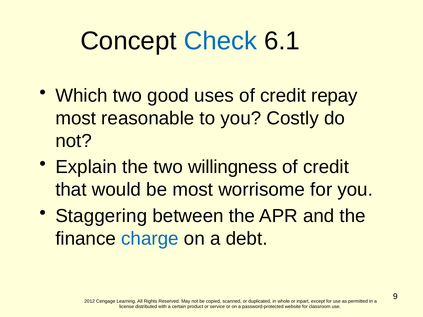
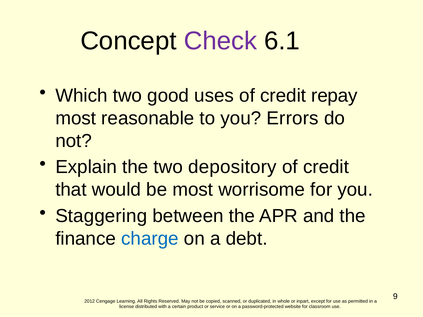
Check colour: blue -> purple (220, 41)
Costly: Costly -> Errors (293, 118)
willingness: willingness -> depository (232, 167)
